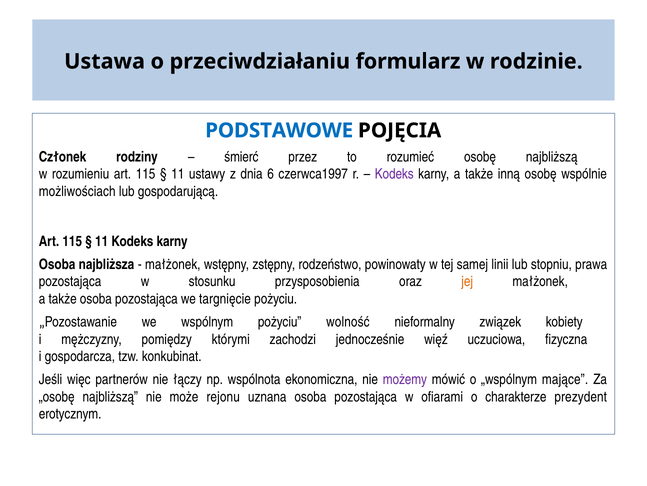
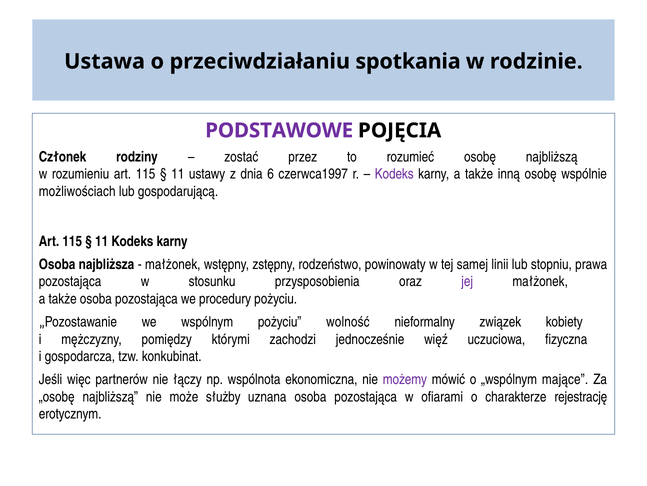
formularz: formularz -> spotkania (408, 61)
PODSTAWOWE colour: blue -> purple (279, 130)
śmierć: śmierć -> zostać (241, 157)
jej colour: orange -> purple (467, 281)
targnięcie: targnięcie -> procedury (225, 299)
rejonu: rejonu -> służby (223, 396)
prezydent: prezydent -> rejestrację (581, 396)
